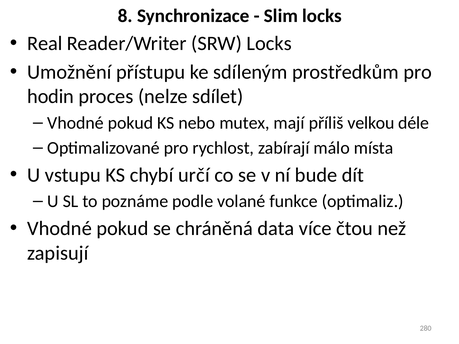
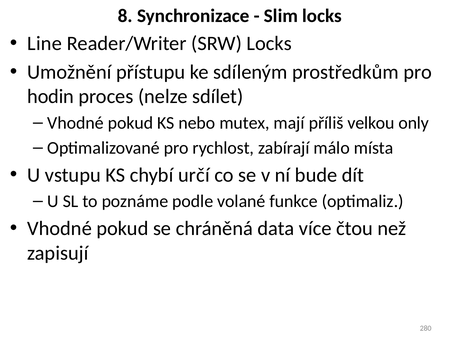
Real: Real -> Line (45, 44)
déle: déle -> only (414, 123)
